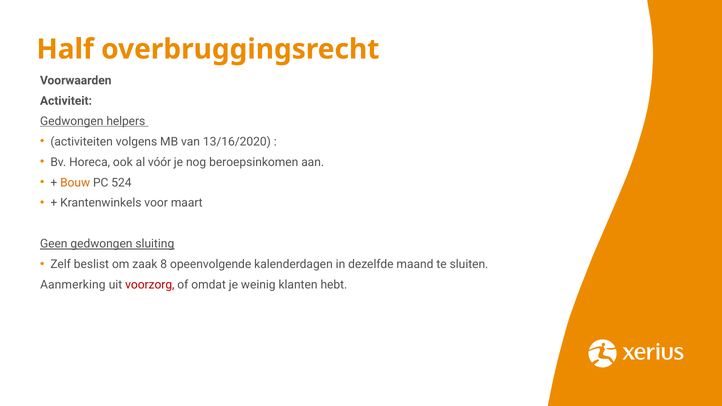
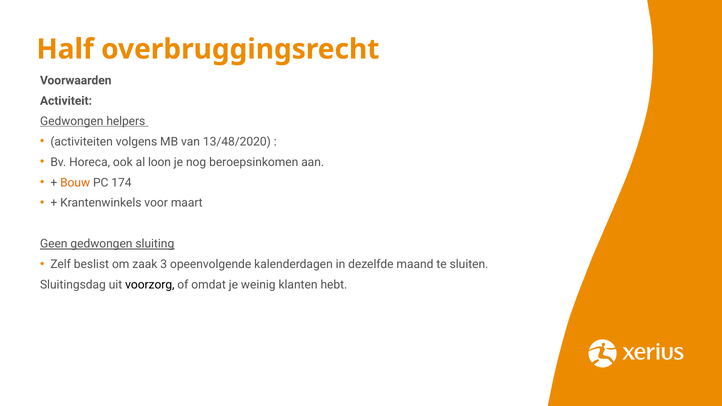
13/16/2020: 13/16/2020 -> 13/48/2020 (237, 142)
vóór: vóór -> loon (160, 162)
524: 524 -> 174 (121, 183)
8: 8 -> 3 (164, 264)
Aanmerking: Aanmerking -> Sluitingsdag (73, 285)
voorzorg colour: red -> black (150, 285)
